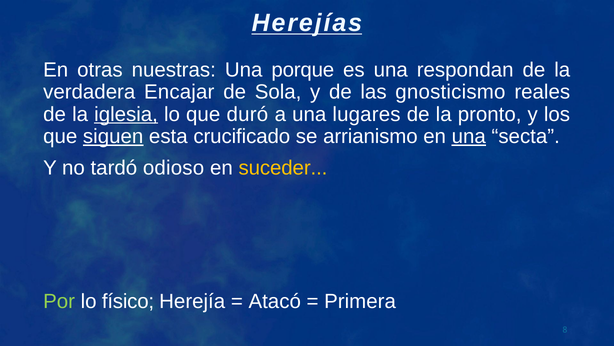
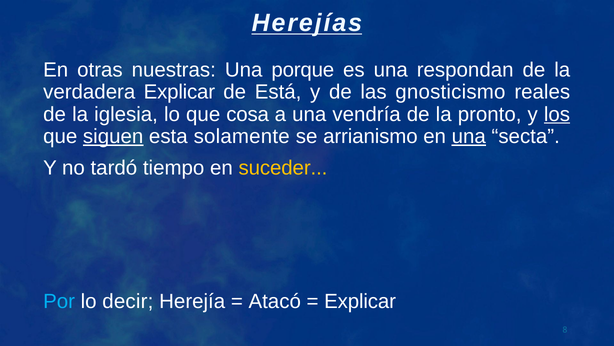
verdadera Encajar: Encajar -> Explicar (179, 92)
Sola: Sola -> Está (278, 92)
iglesia underline: present -> none (126, 114)
duró: duró -> cosa (248, 114)
lugares: lugares -> vendría (367, 114)
los underline: none -> present (557, 114)
crucificado: crucificado -> solamente (242, 136)
odioso: odioso -> tiempo (174, 168)
Por colour: light green -> light blue (59, 301)
físico: físico -> decir (128, 301)
Primera: Primera -> Explicar (360, 301)
